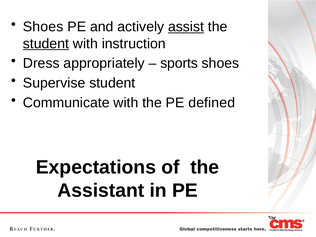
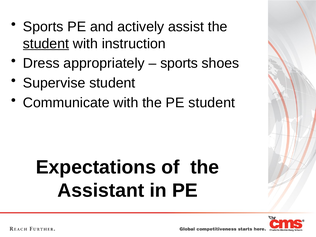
Shoes: Shoes -> Sports (43, 27)
assist underline: present -> none (186, 27)
PE defined: defined -> student (212, 103)
